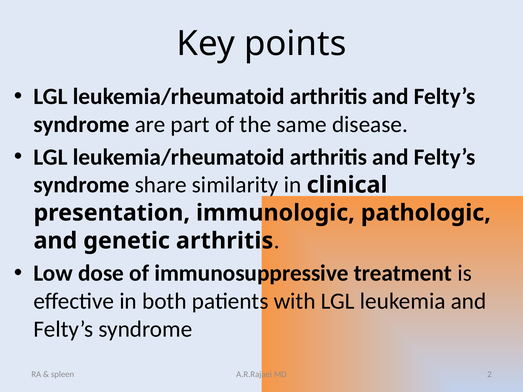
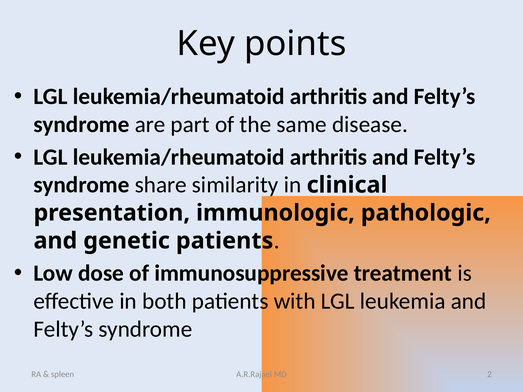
genetic arthritis: arthritis -> patients (225, 241)
